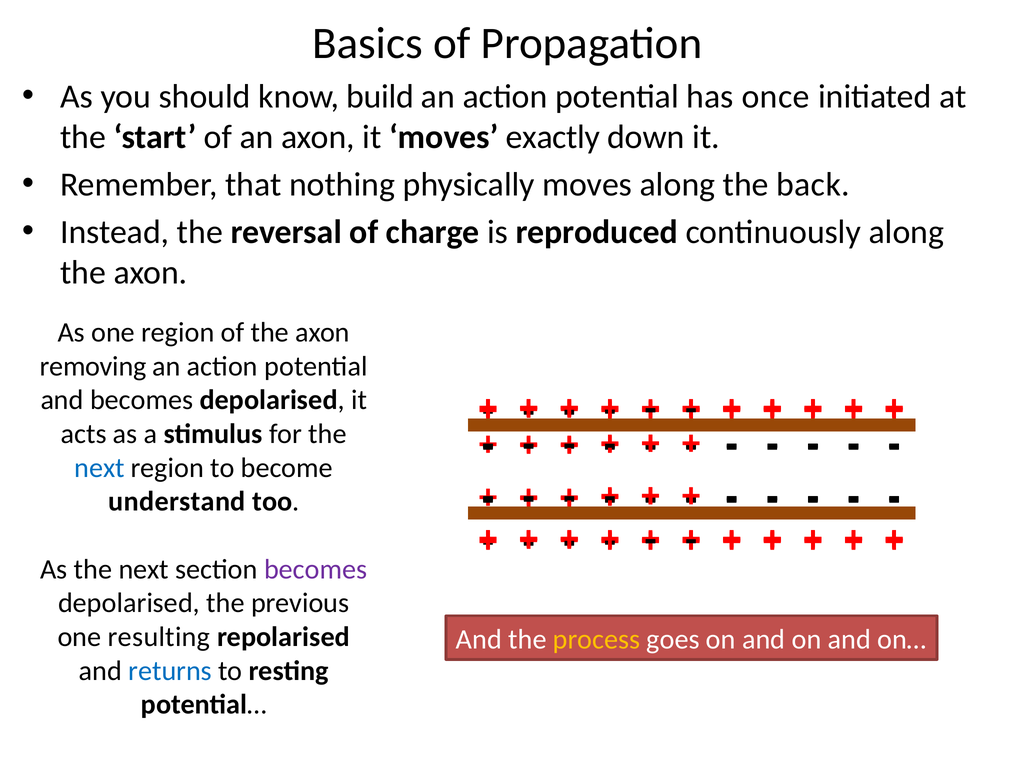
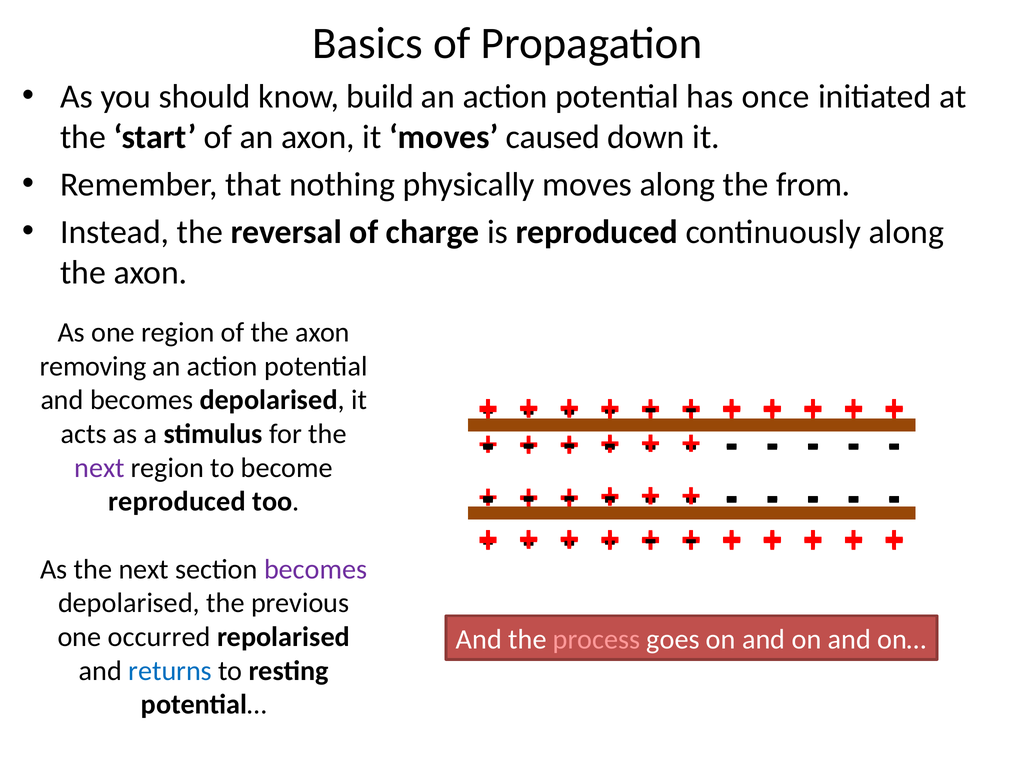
exactly: exactly -> caused (553, 137)
back: back -> from (813, 185)
next colour: blue -> purple (100, 468)
understand: understand -> reproduced (177, 502)
resulting: resulting -> occurred (159, 637)
process colour: yellow -> pink (597, 640)
